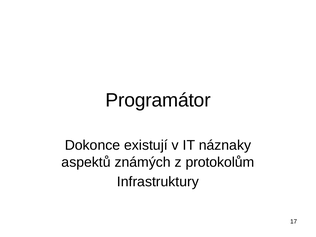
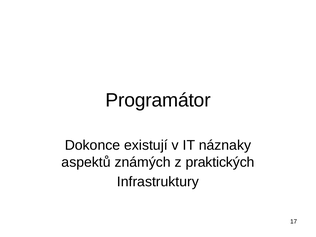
protokolům: protokolům -> praktických (220, 162)
